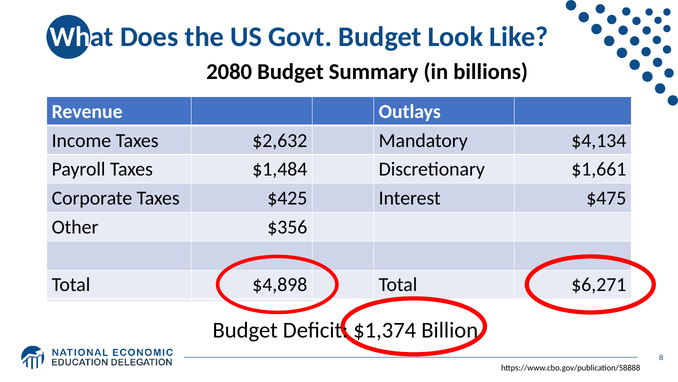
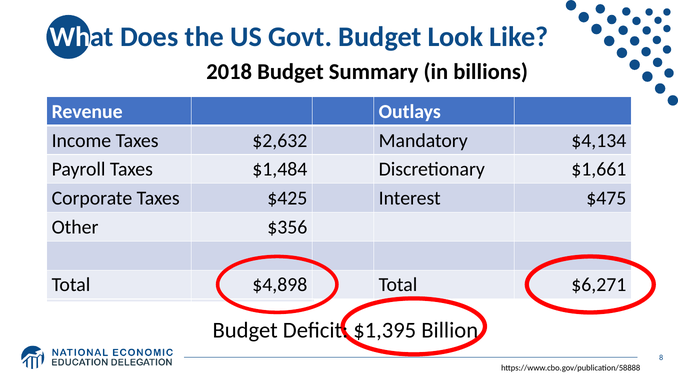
2080: 2080 -> 2018 (229, 72)
$1,374: $1,374 -> $1,395 (385, 330)
